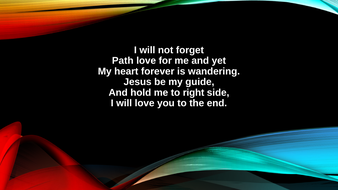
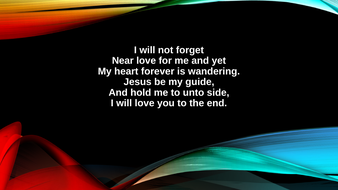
Path: Path -> Near (123, 61)
right: right -> unto (194, 93)
